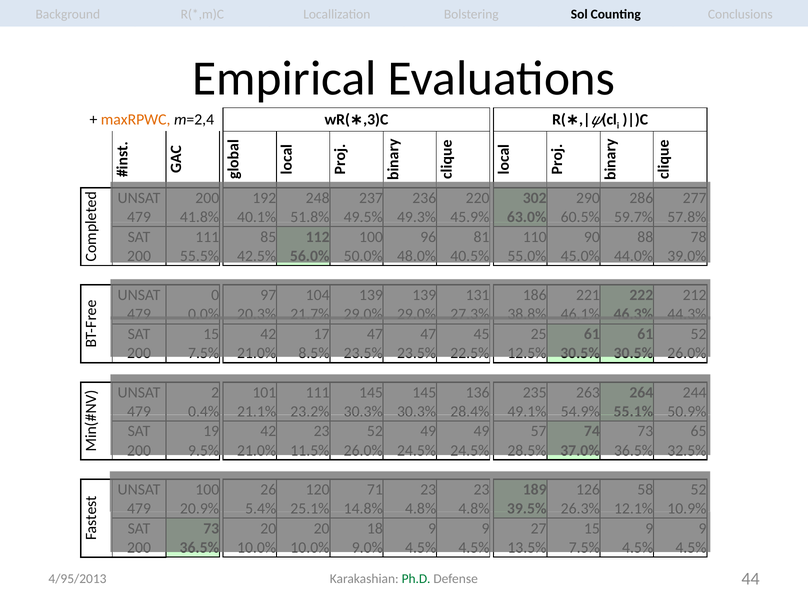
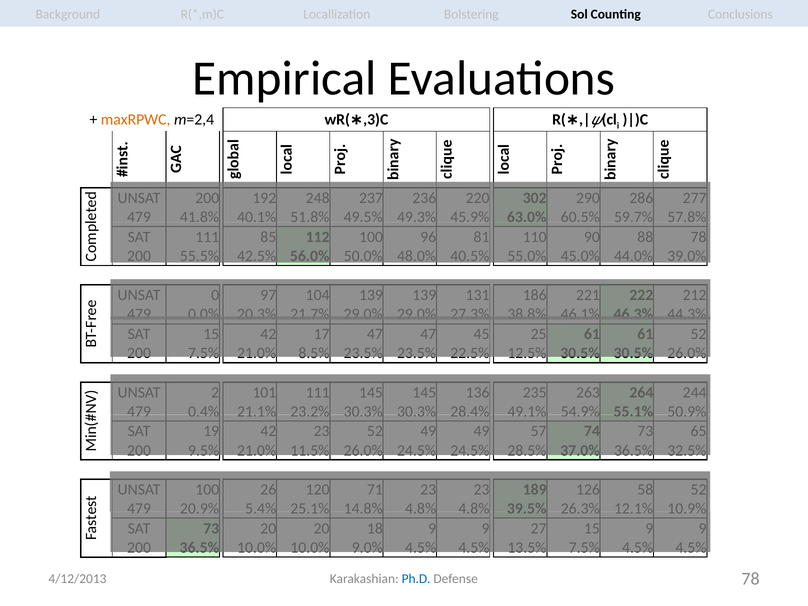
Ph.D colour: green -> blue (416, 579)
Defense 44: 44 -> 78 (751, 579)
4/95/2013: 4/95/2013 -> 4/12/2013 (77, 579)
